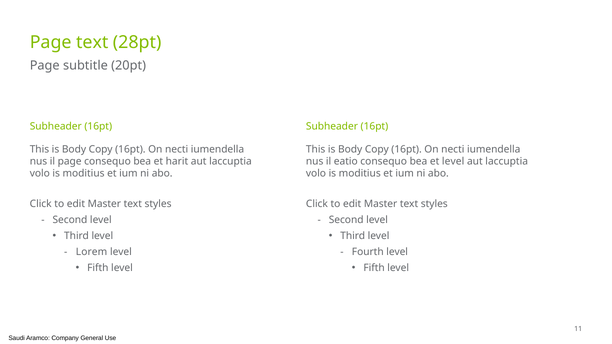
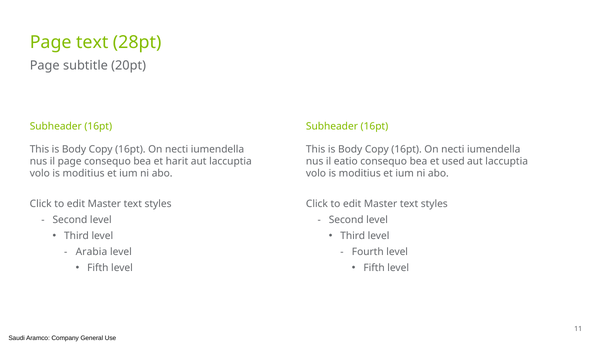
et level: level -> used (453, 161)
Lorem: Lorem -> Arabia (92, 252)
